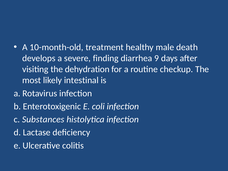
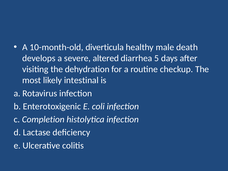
treatment: treatment -> diverticula (105, 47)
finding: finding -> altered (106, 58)
9: 9 -> 5 (157, 58)
Substances: Substances -> Completion (43, 119)
